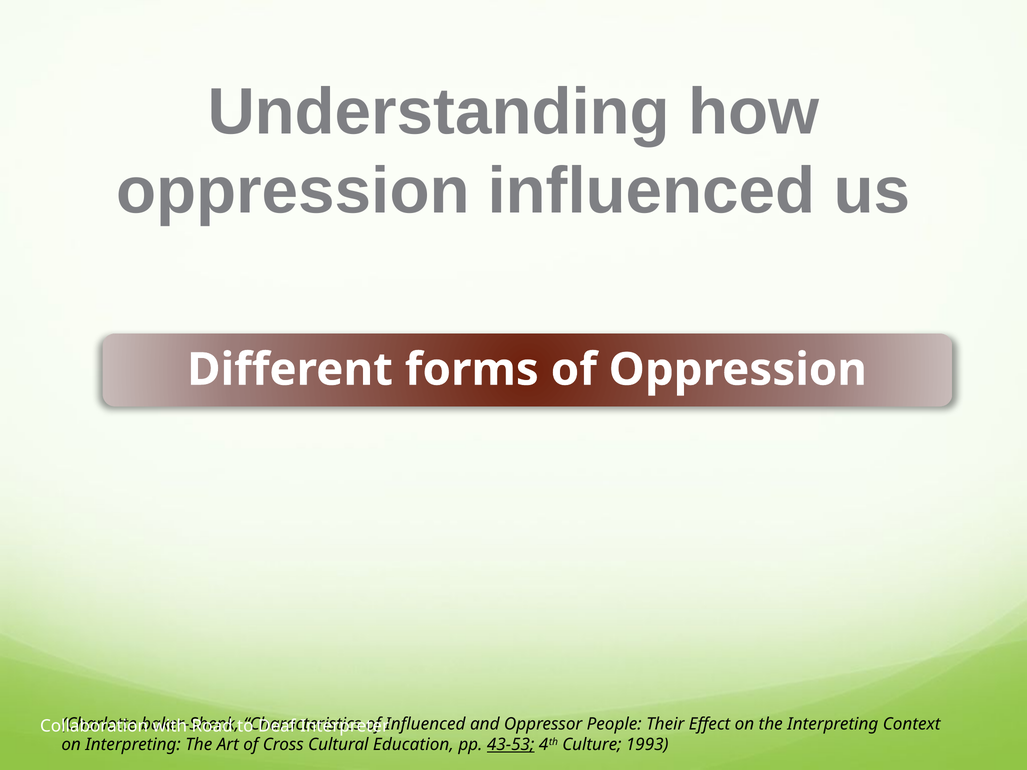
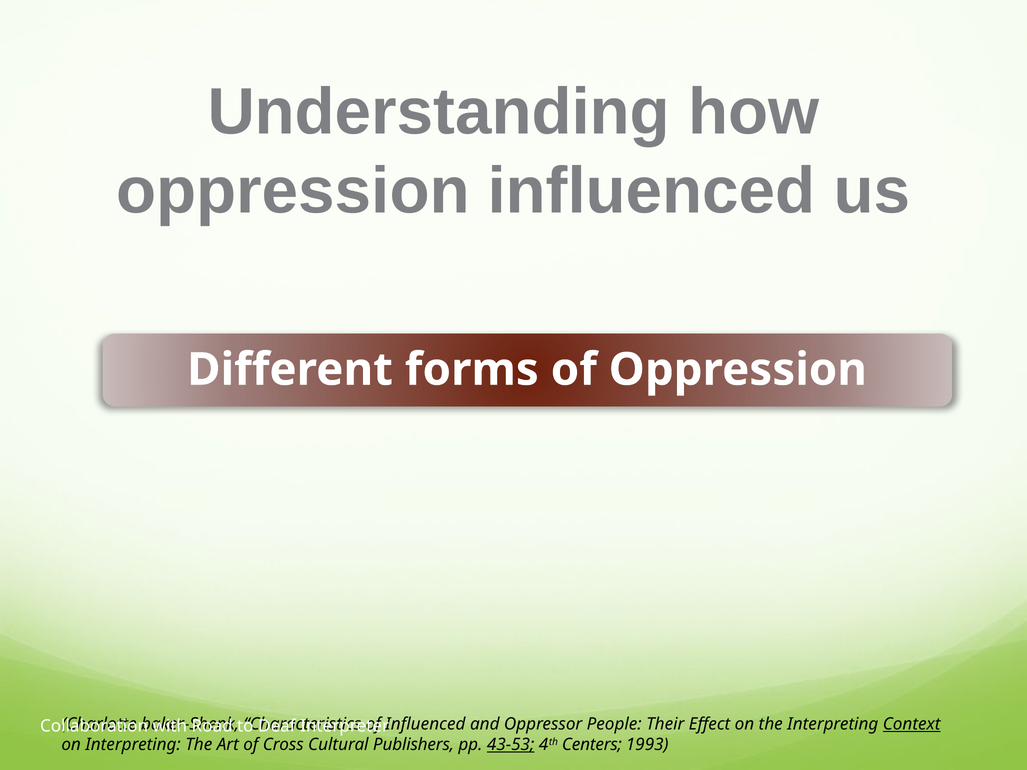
Context underline: none -> present (912, 724)
Education: Education -> Publishers (414, 745)
Culture: Culture -> Centers (592, 745)
